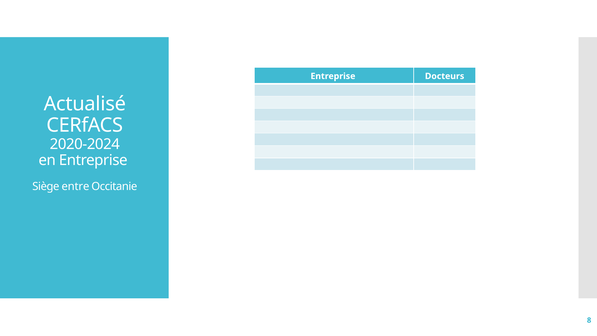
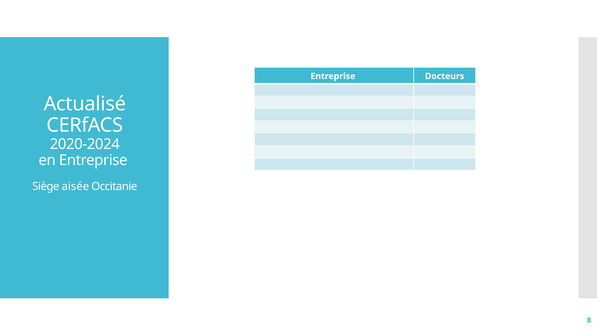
entre: entre -> aisée (75, 186)
